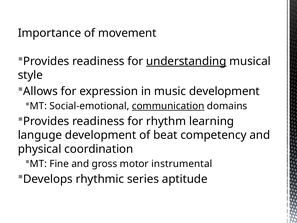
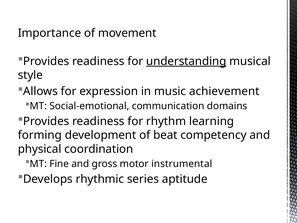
music development: development -> achievement (224, 91)
communication underline: present -> none (168, 106)
languge: languge -> forming (40, 135)
